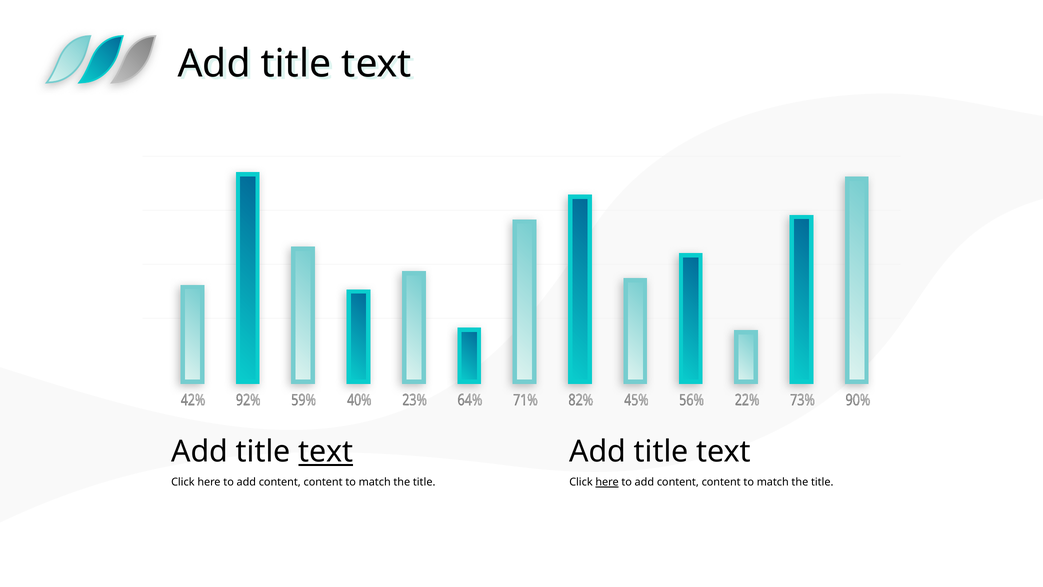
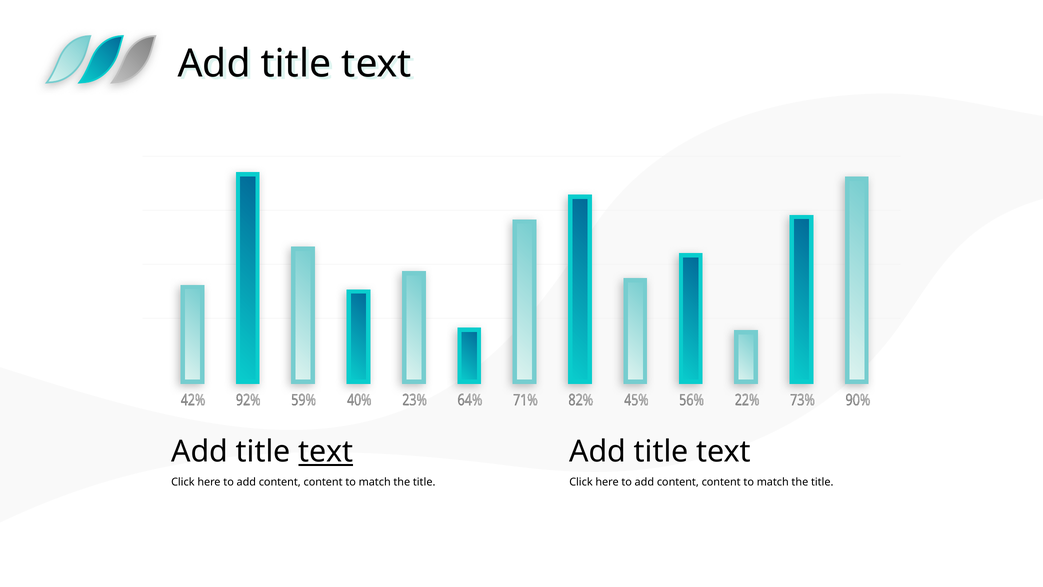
here underline: present -> none (607, 482)
